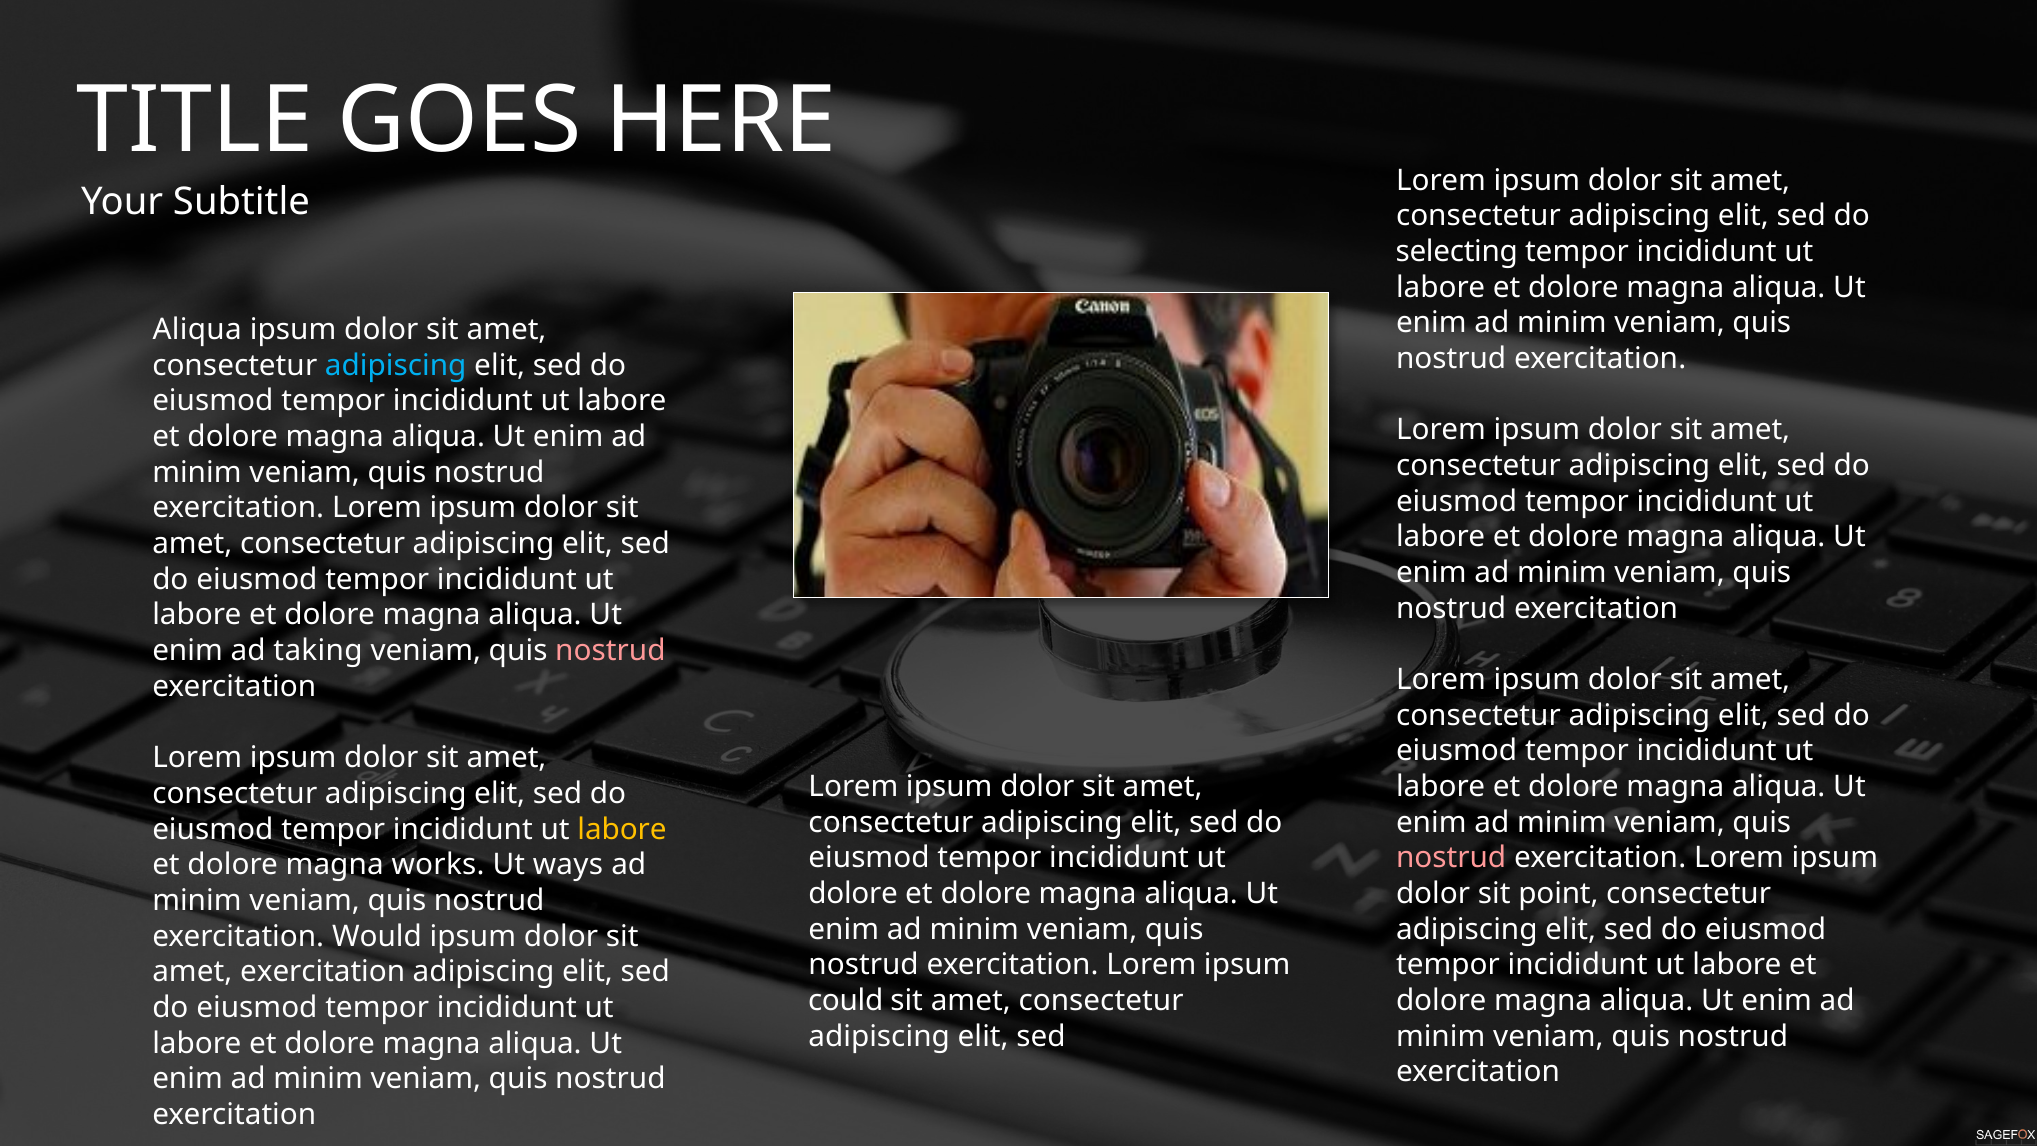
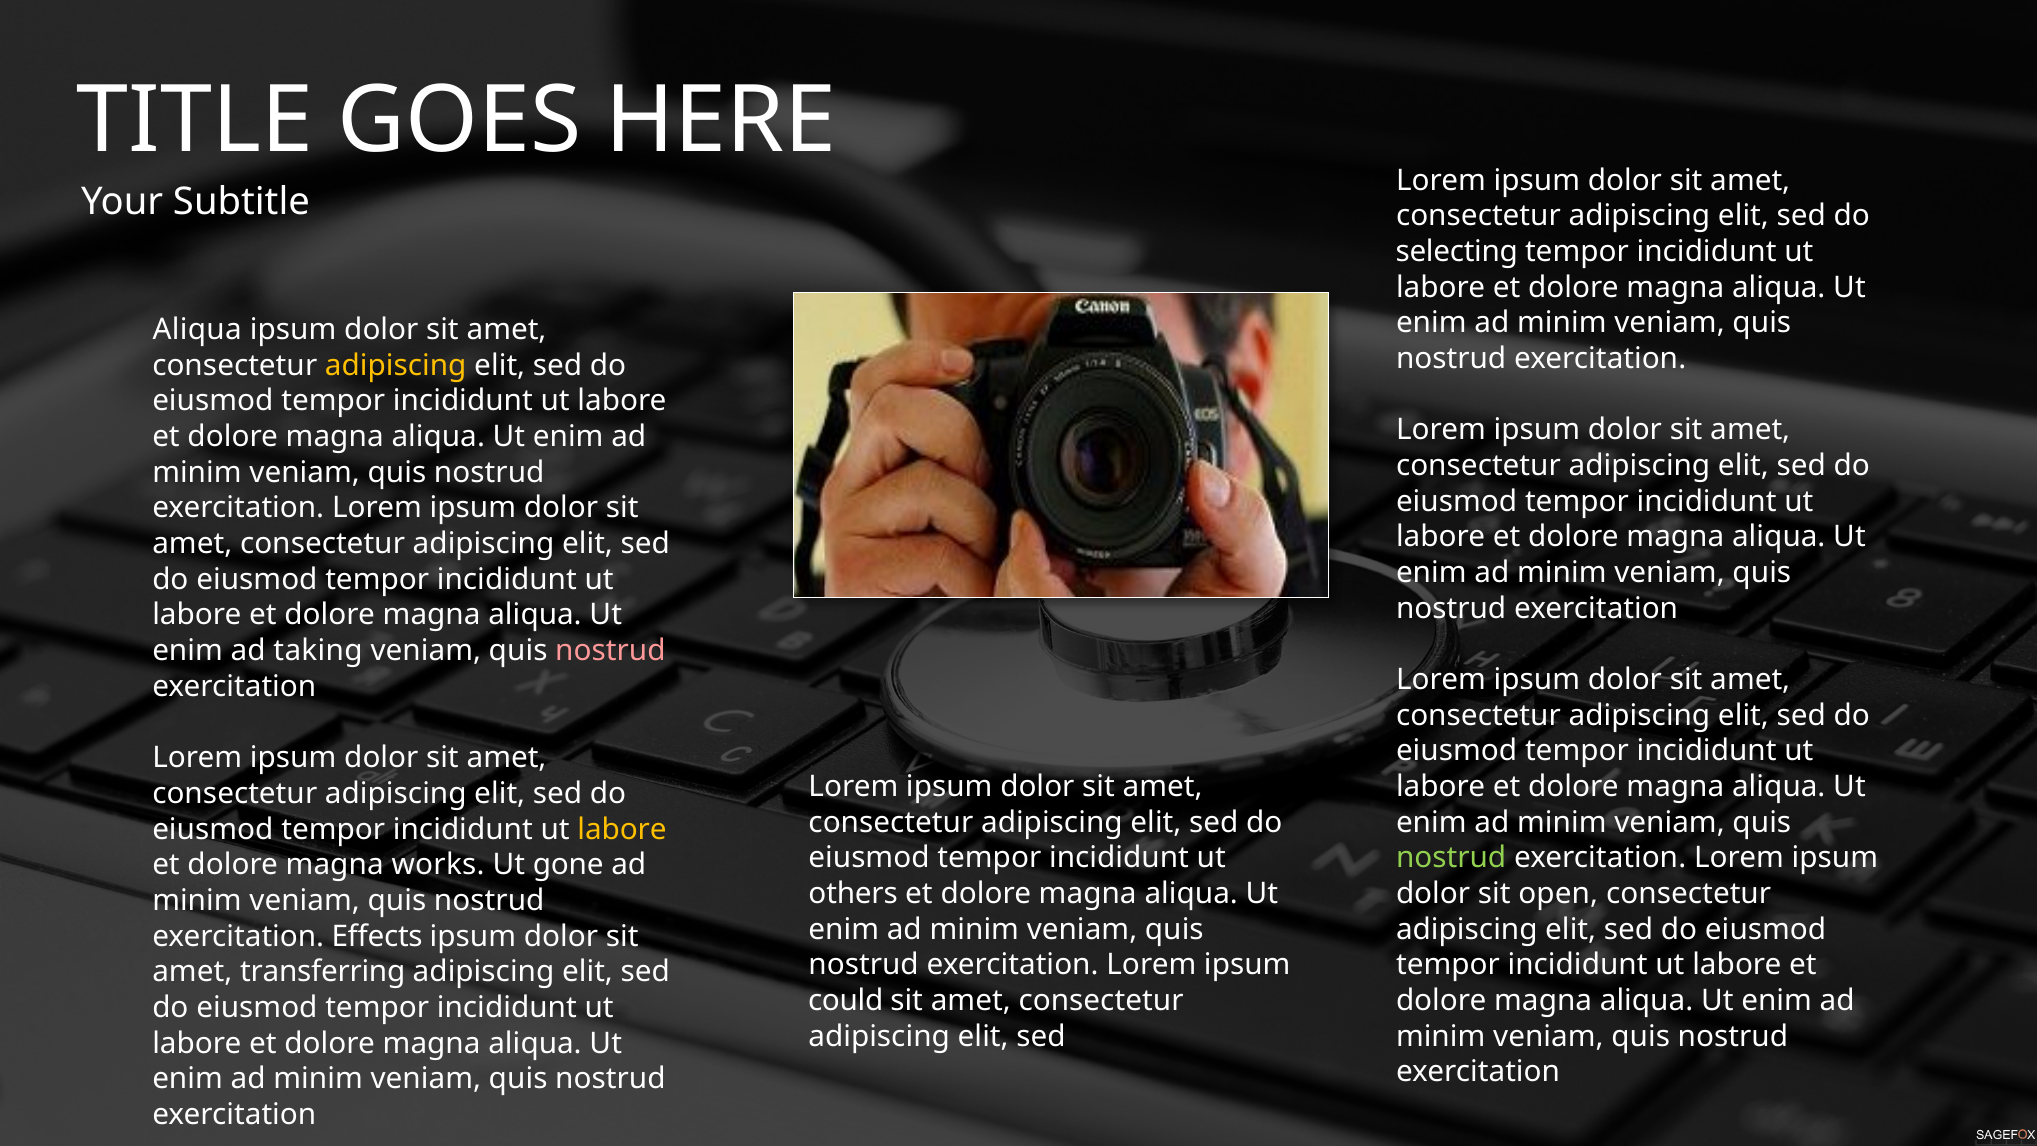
adipiscing colour: light blue -> yellow (396, 365)
nostrud colour: pink -> light green (1451, 858)
ways: ways -> gone (568, 865)
dolore: dolore -> others (853, 893)
point: point -> open (1558, 894)
Would: Would -> Effects (377, 936)
amet exercitation: exercitation -> transferring (323, 972)
